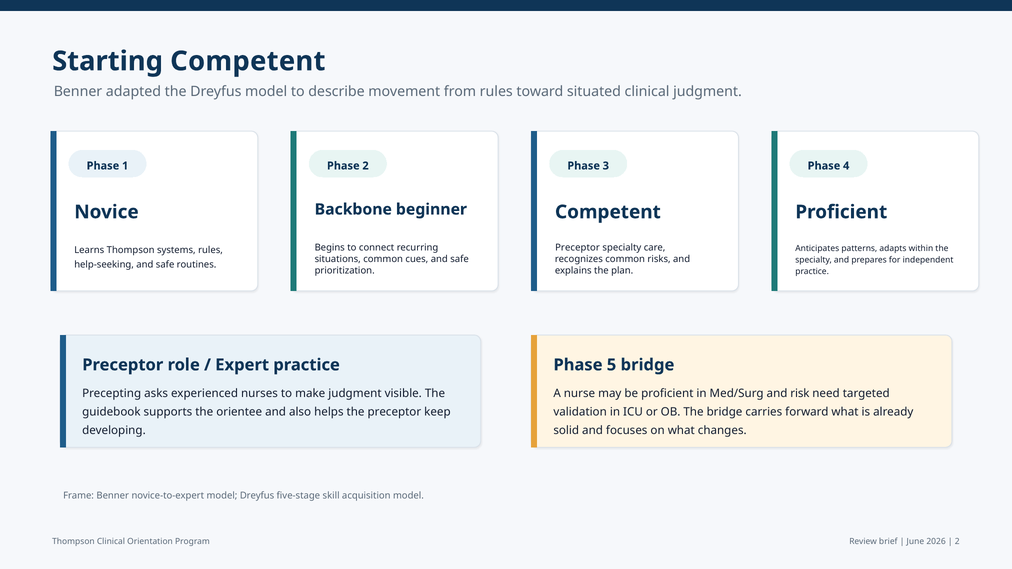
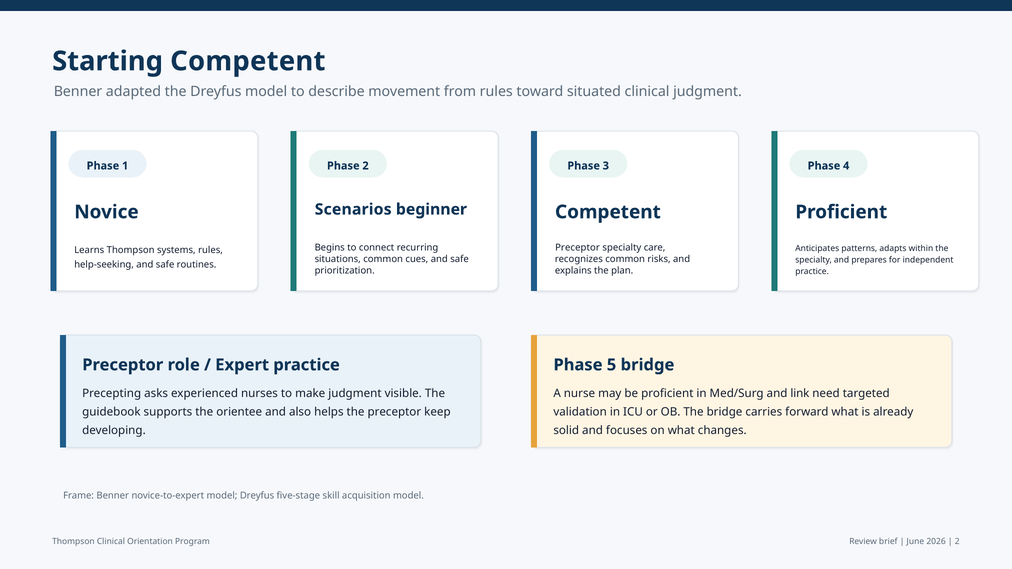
Backbone: Backbone -> Scenarios (353, 209)
risk: risk -> link (800, 394)
